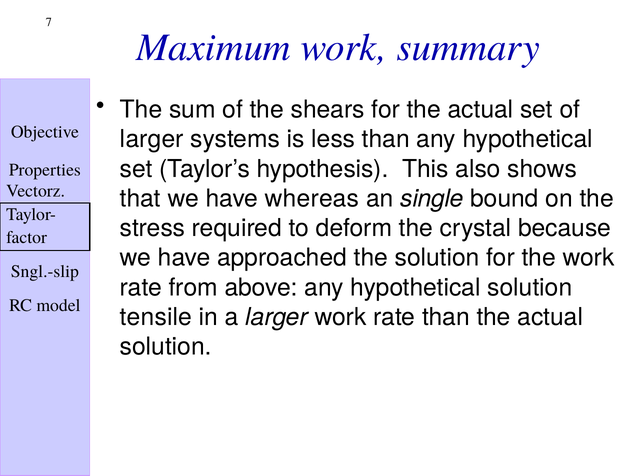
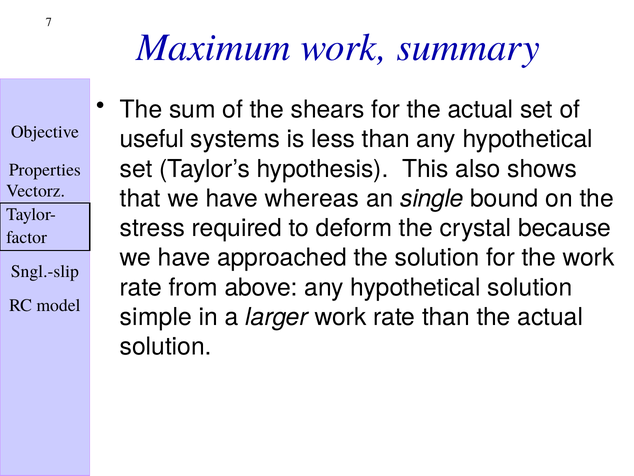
larger: larger -> useful (152, 139)
tensile: tensile -> simple (156, 317)
